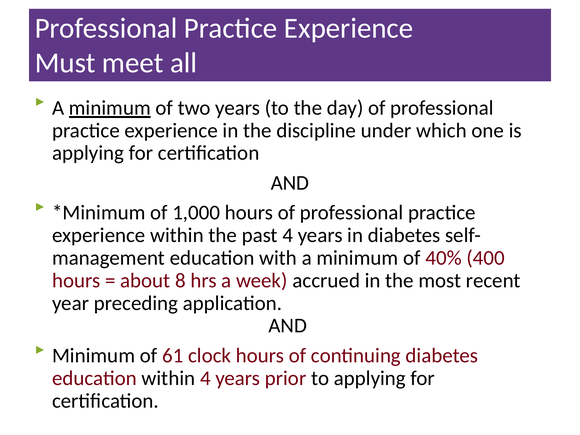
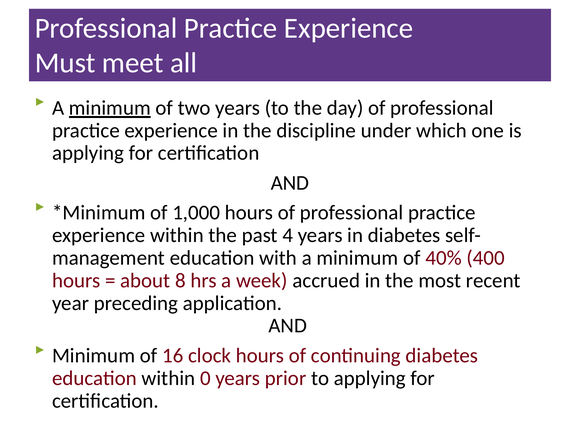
61: 61 -> 16 (173, 356)
within 4: 4 -> 0 (205, 378)
